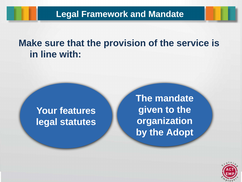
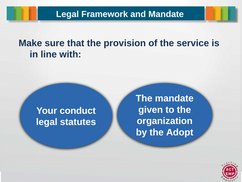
features: features -> conduct (78, 110)
